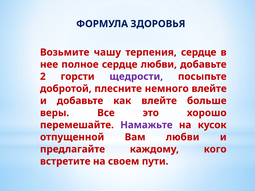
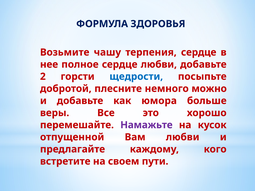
щедрости colour: purple -> blue (136, 77)
немного влейте: влейте -> можно (209, 89)
как влейте: влейте -> юмора (159, 101)
